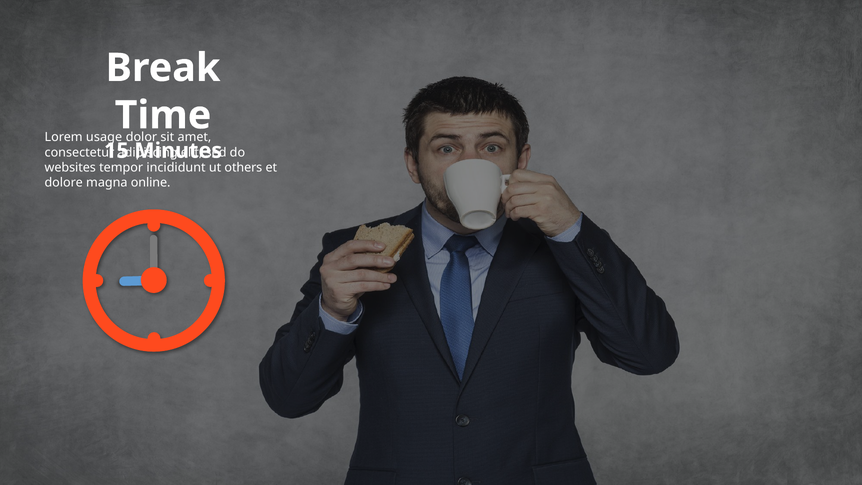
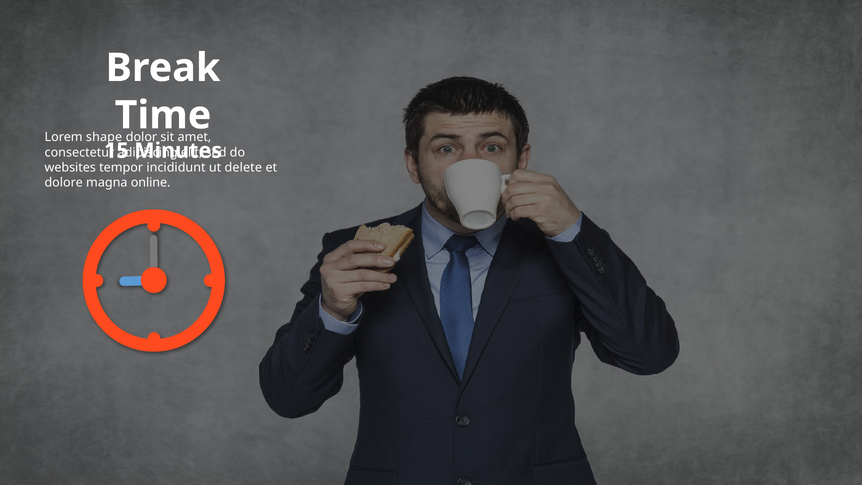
usage: usage -> shape (104, 137)
others: others -> delete (243, 167)
